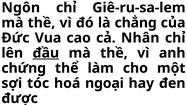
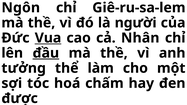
chẳng: chẳng -> người (136, 23)
Vua underline: none -> present (48, 38)
chứng: chứng -> tưởng (24, 68)
ngoại: ngoại -> chấm (104, 83)
